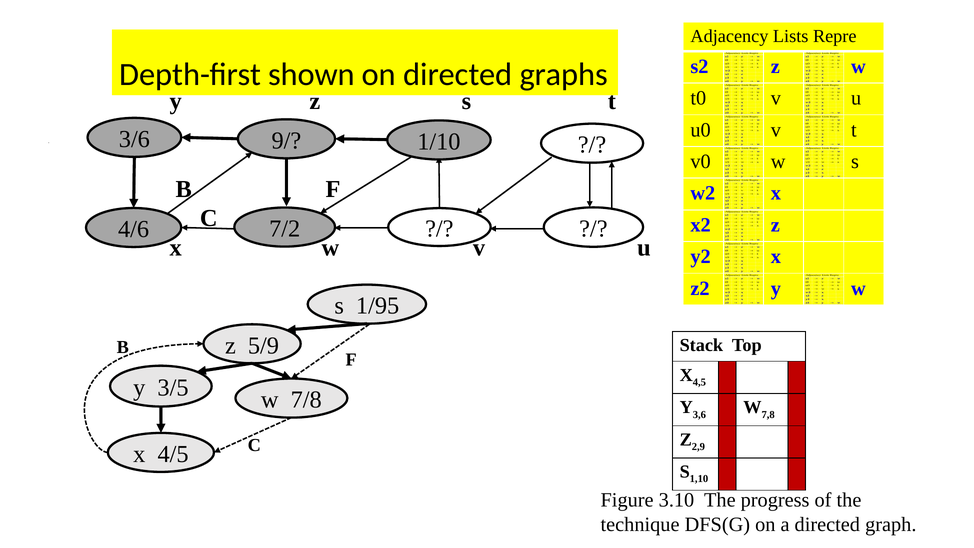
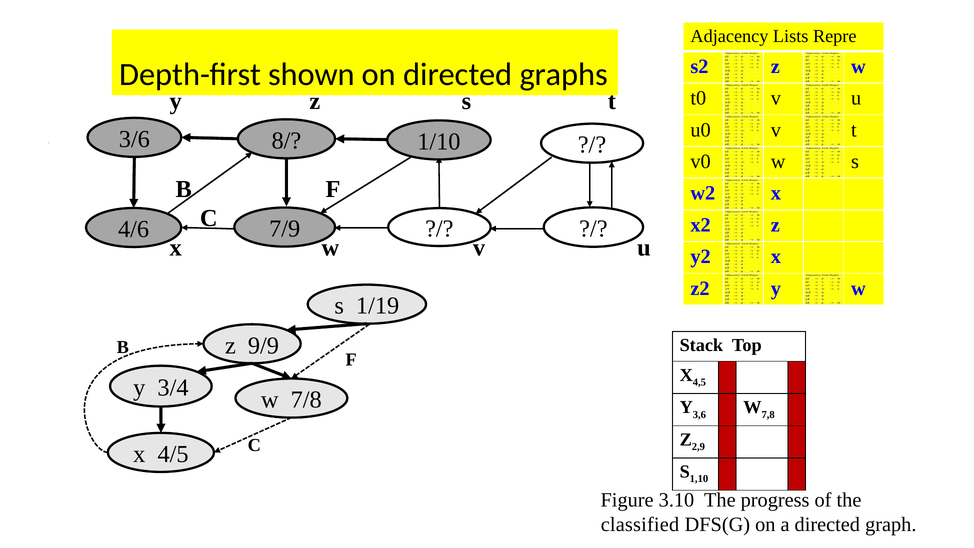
9/: 9/ -> 8/ (286, 140)
7/2: 7/2 -> 7/9 (285, 229)
1/95: 1/95 -> 1/19 (378, 306)
5/9: 5/9 -> 9/9 (263, 345)
3/5: 3/5 -> 3/4 (173, 388)
technique: technique -> classified (640, 524)
